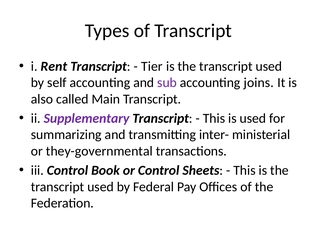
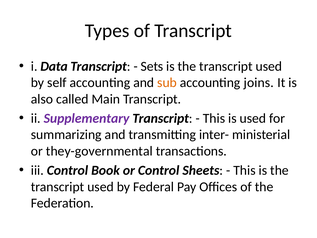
Rent: Rent -> Data (54, 66)
Tier: Tier -> Sets (152, 66)
sub colour: purple -> orange (167, 83)
